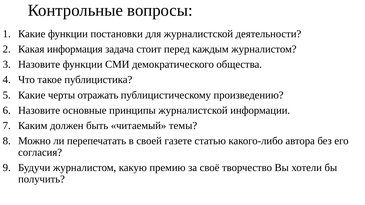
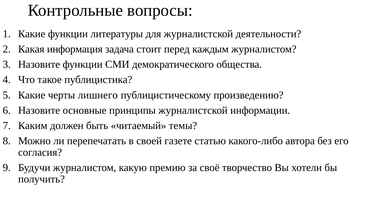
постановки: постановки -> литературы (117, 34)
отражать: отражать -> лишнего (98, 95)
